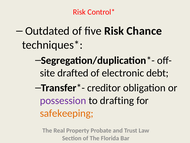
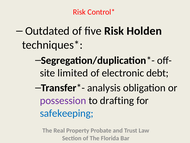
Chance: Chance -> Holden (144, 31)
drafted: drafted -> limited (73, 73)
creditor: creditor -> analysis (104, 88)
safekeeping colour: orange -> blue (67, 113)
